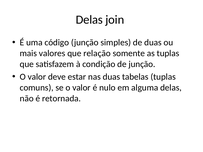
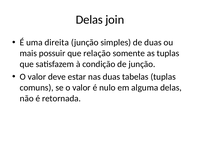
código: código -> direita (57, 43)
valores: valores -> possuir (52, 53)
